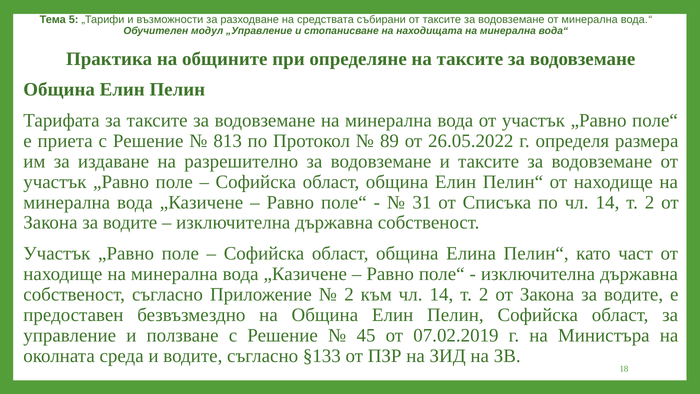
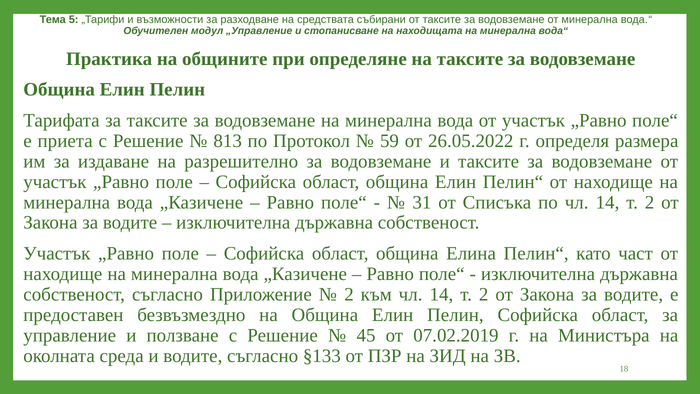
89: 89 -> 59 (389, 141)
